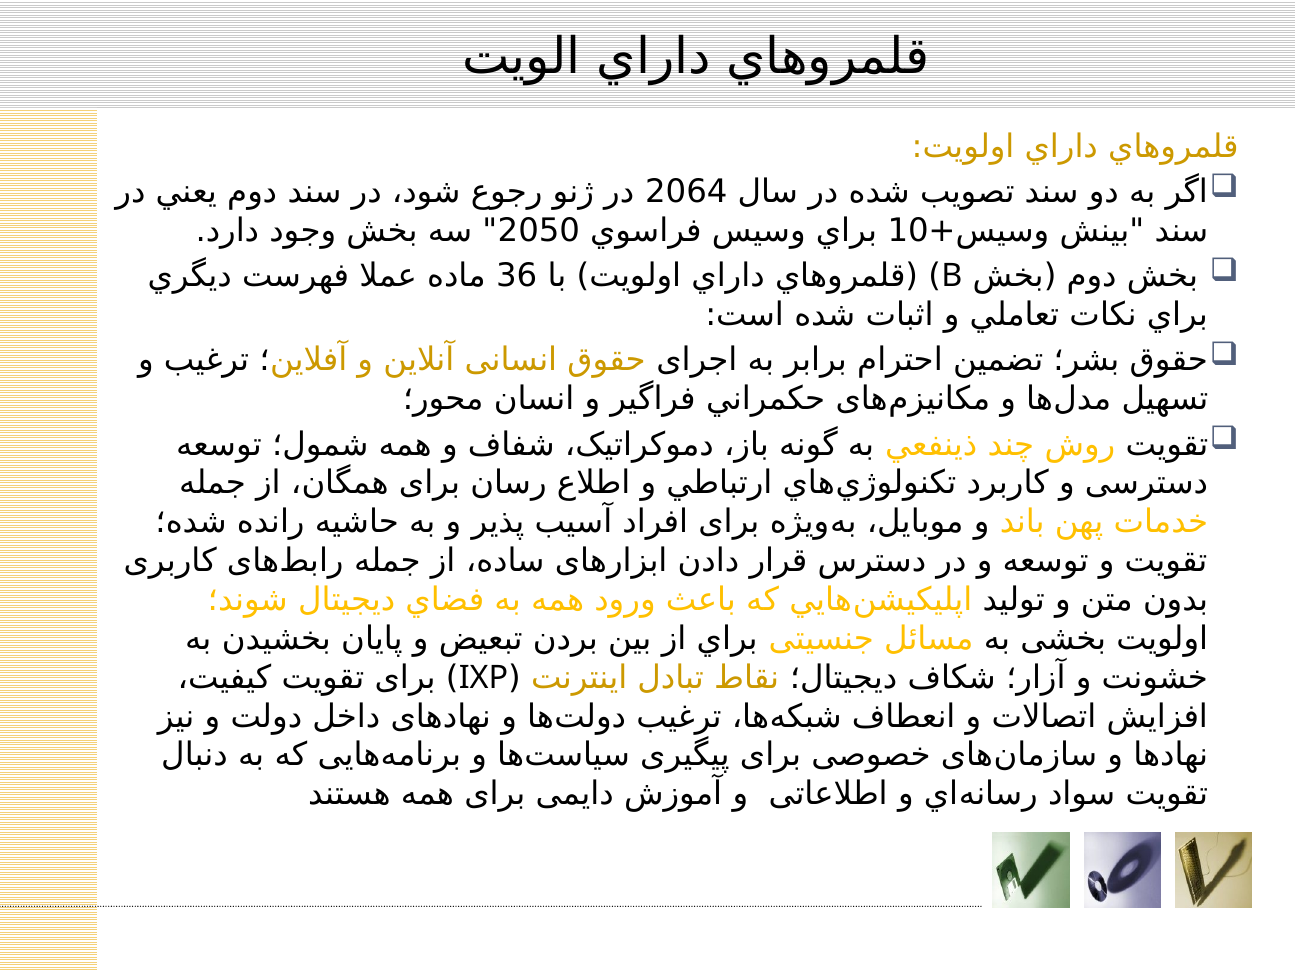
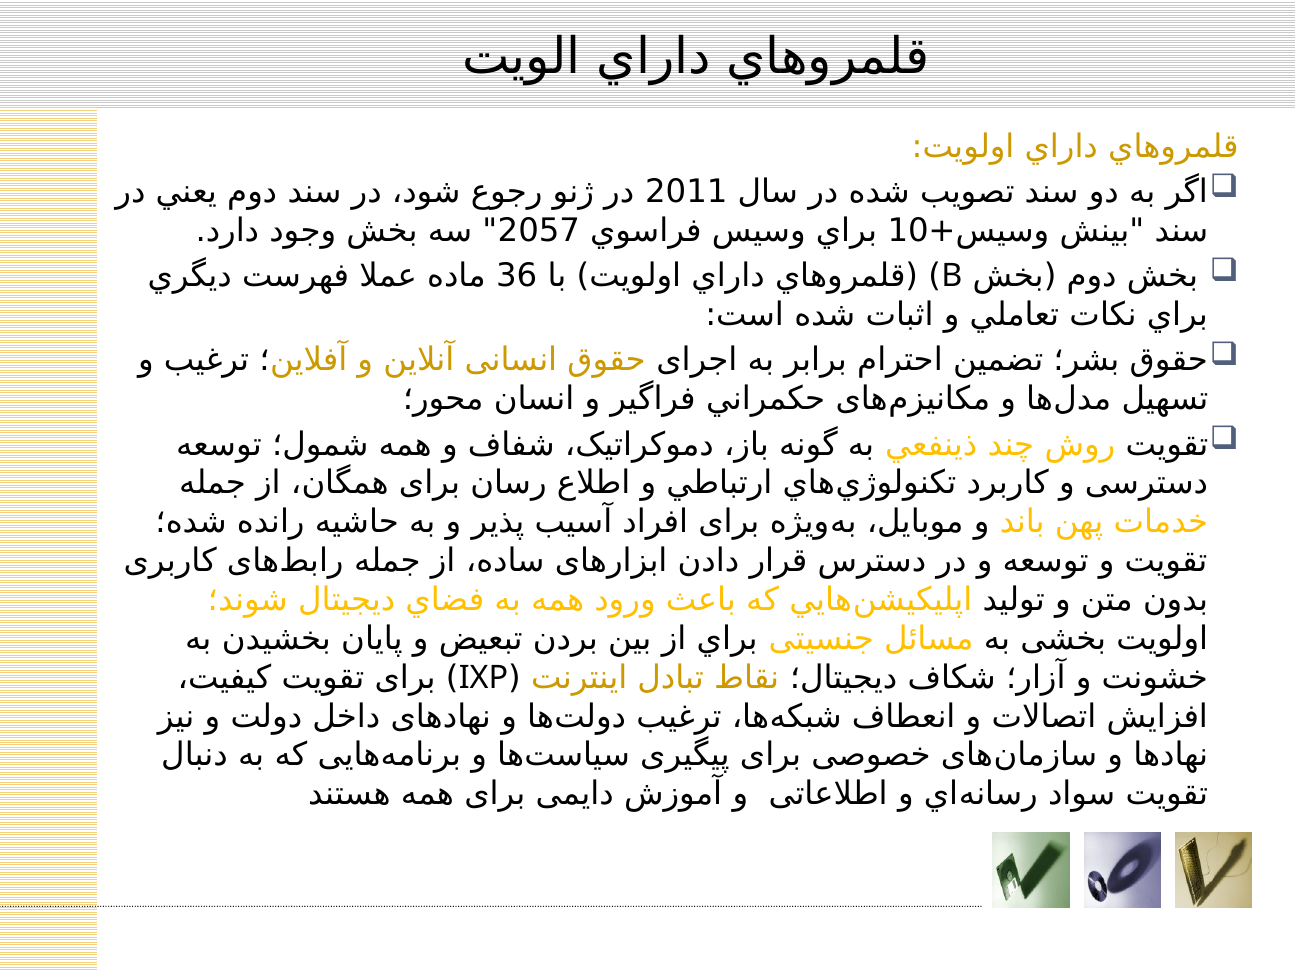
2064: 2064 -> 2011 (686, 192)
2050: 2050 -> 2057 (539, 231)
